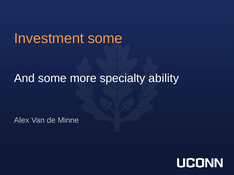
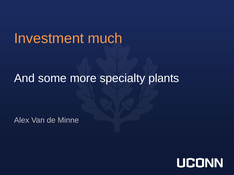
Investment some: some -> much (105, 38)
ability: ability -> plants (164, 78)
